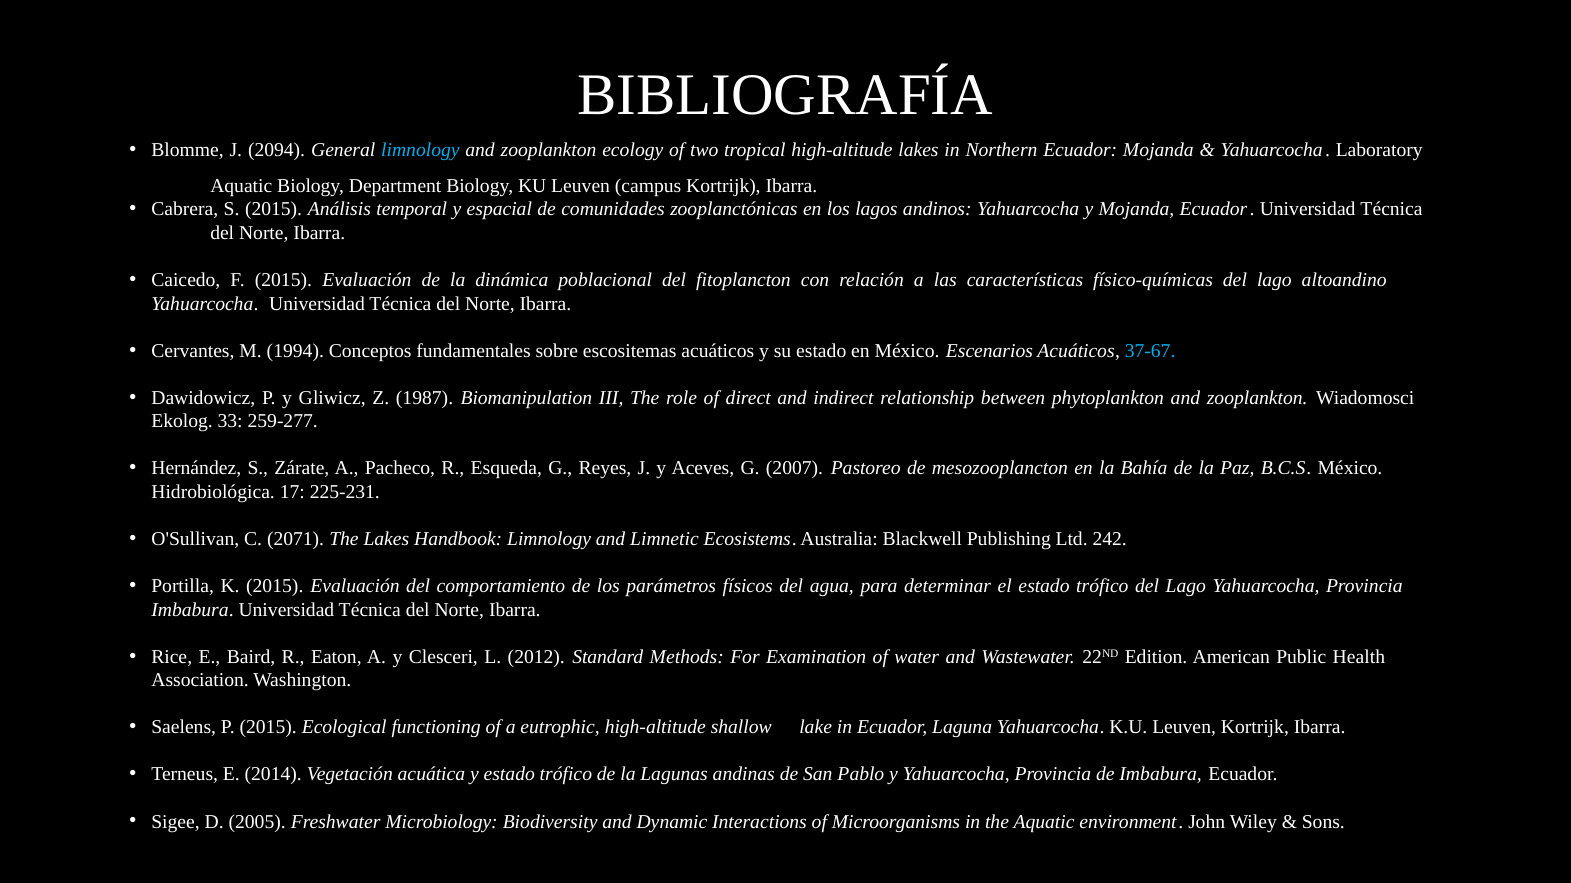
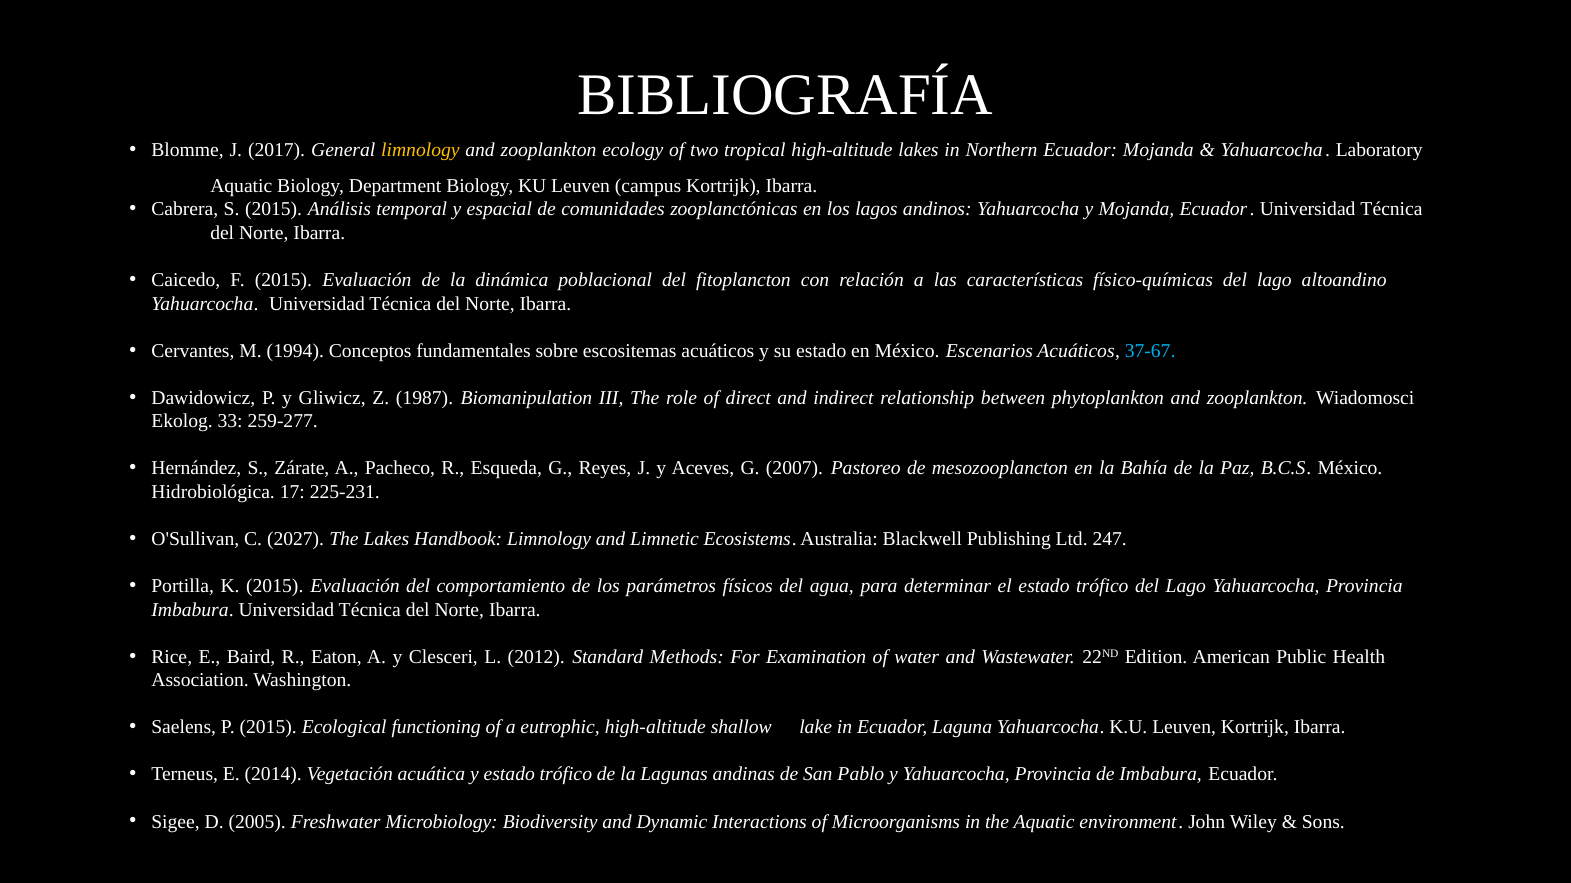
2094: 2094 -> 2017 (277, 151)
limnology colour: light blue -> yellow (420, 151)
2071: 2071 -> 2027 (296, 539)
242: 242 -> 247 (1110, 539)
